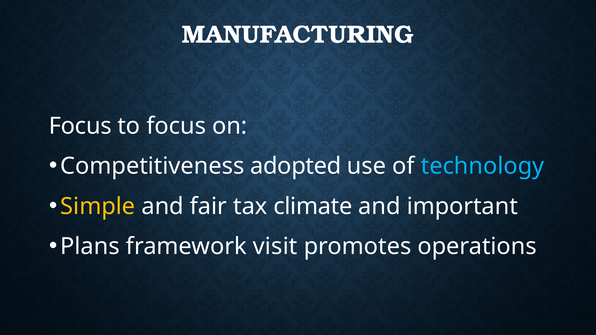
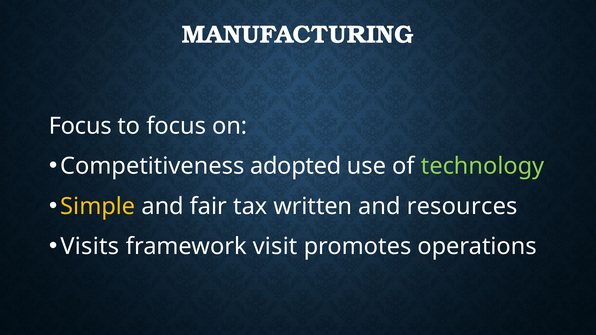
technology colour: light blue -> light green (483, 166)
climate: climate -> written (313, 207)
important: important -> resources (462, 207)
Plans: Plans -> Visits (90, 247)
